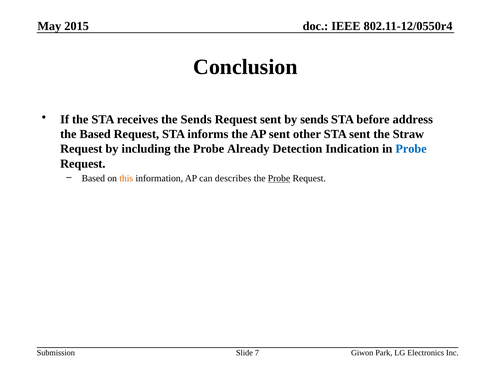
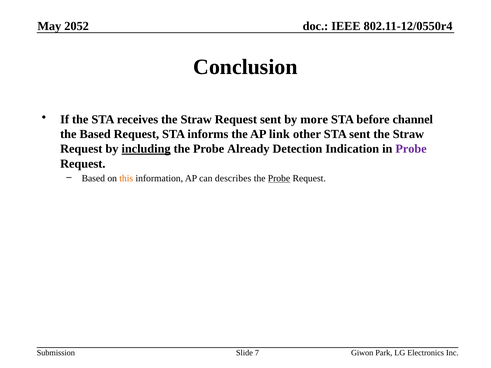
2015: 2015 -> 2052 (77, 26)
receives the Sends: Sends -> Straw (196, 120)
by sends: sends -> more (314, 120)
address: address -> channel (413, 120)
AP sent: sent -> link (279, 134)
including underline: none -> present (146, 149)
Probe colour: blue -> purple (411, 149)
